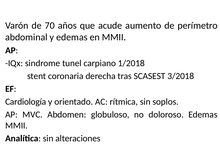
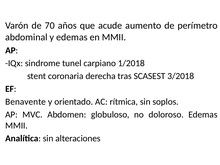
Cardiología: Cardiología -> Benavente (26, 102)
